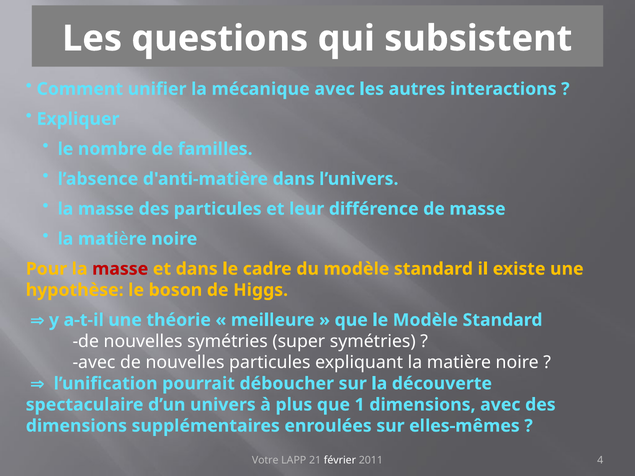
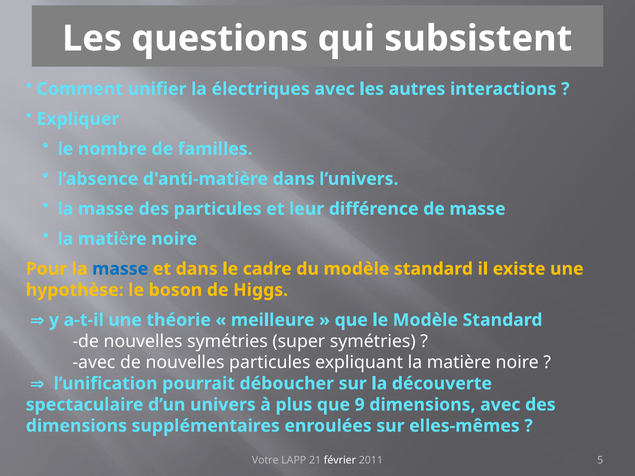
mécanique: mécanique -> électriques (261, 89)
masse colour: red -> blue (120, 269)
1: 1 -> 9 (360, 405)
4: 4 -> 5 (600, 460)
